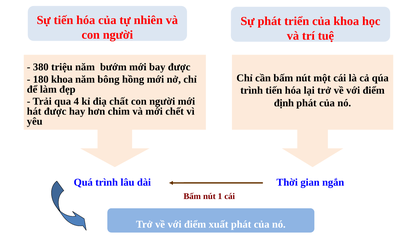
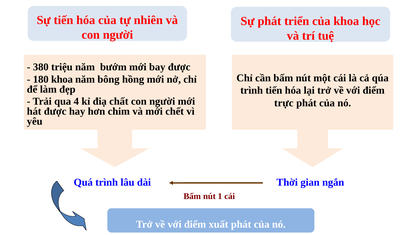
định: định -> trực (284, 103)
